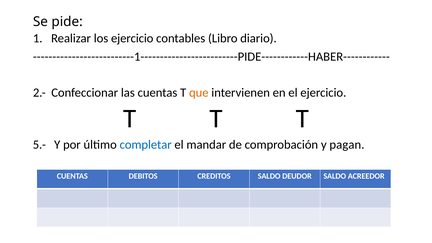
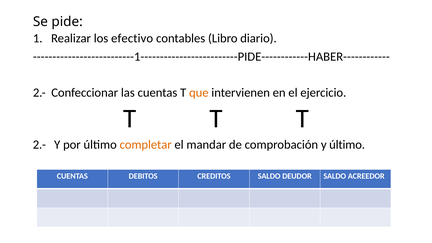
los ejercicio: ejercicio -> efectivo (132, 38)
5.-: 5.- -> 2.- (39, 145)
completar colour: blue -> orange (146, 145)
y pagan: pagan -> último (347, 145)
